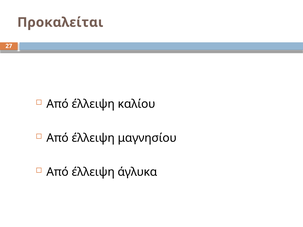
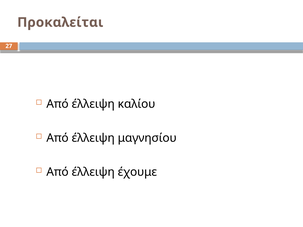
άγλυκα: άγλυκα -> έχουμε (137, 172)
